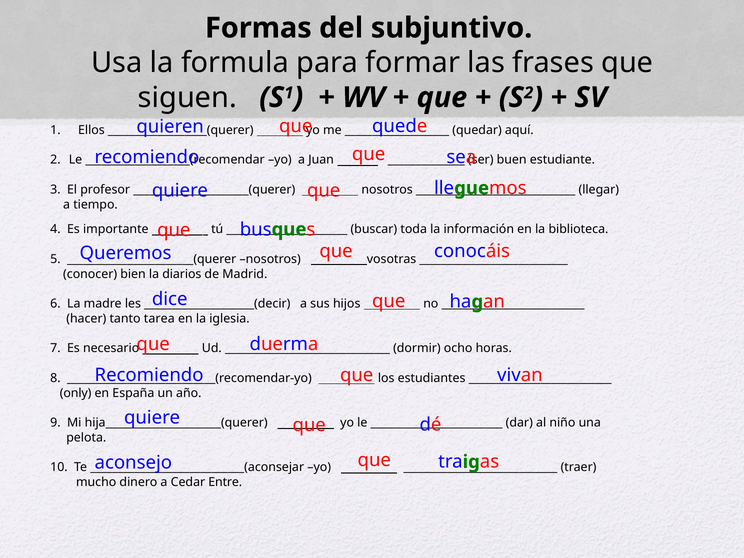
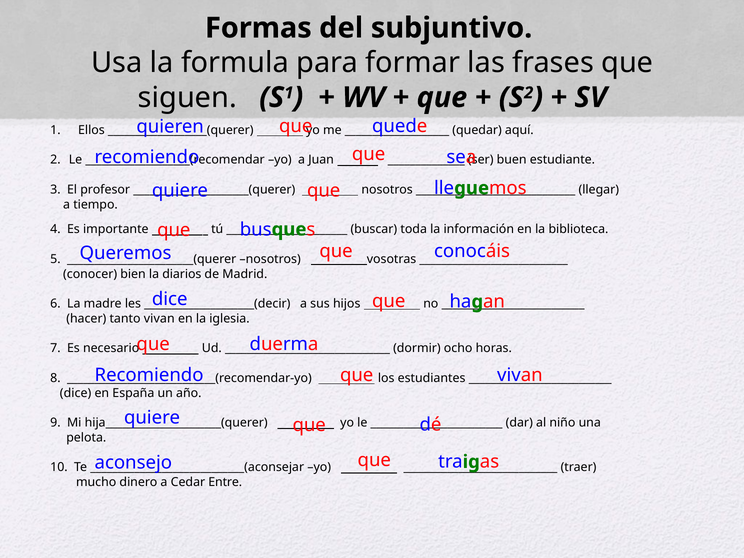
tanto tarea: tarea -> vivan (159, 319)
only: only -> dice (76, 393)
